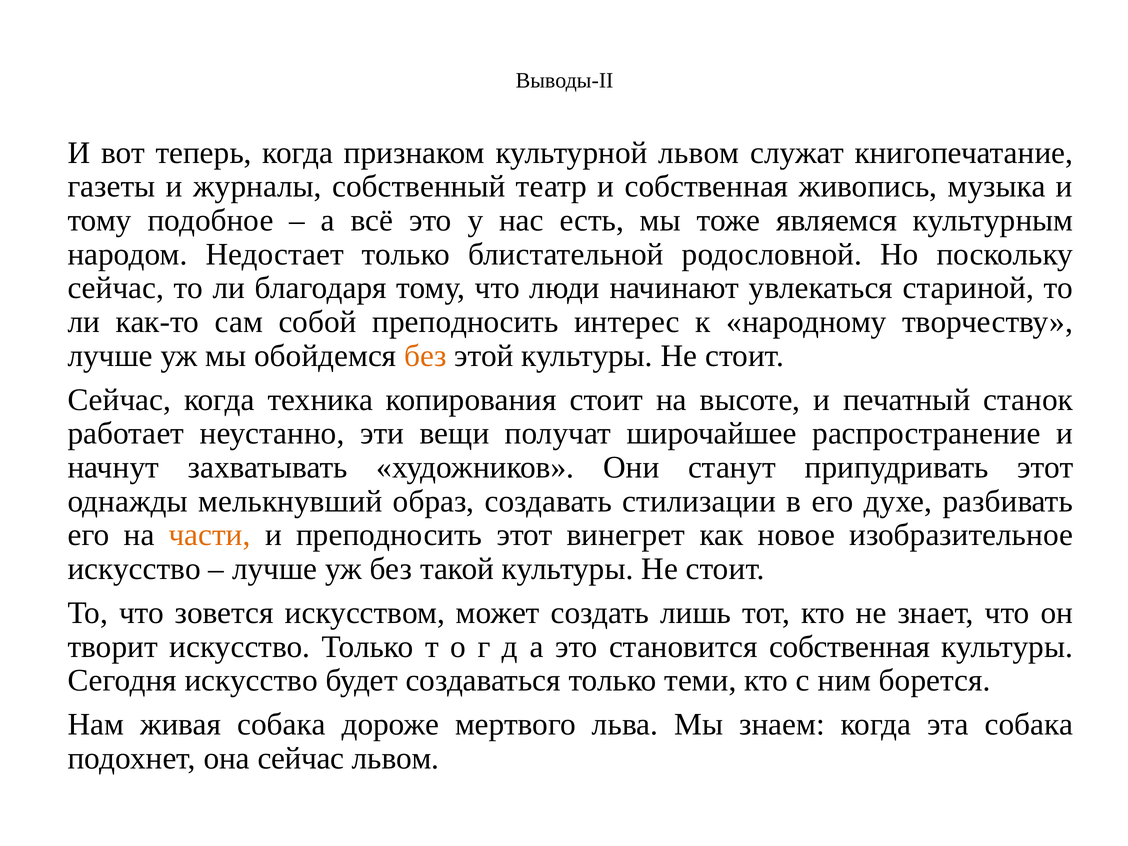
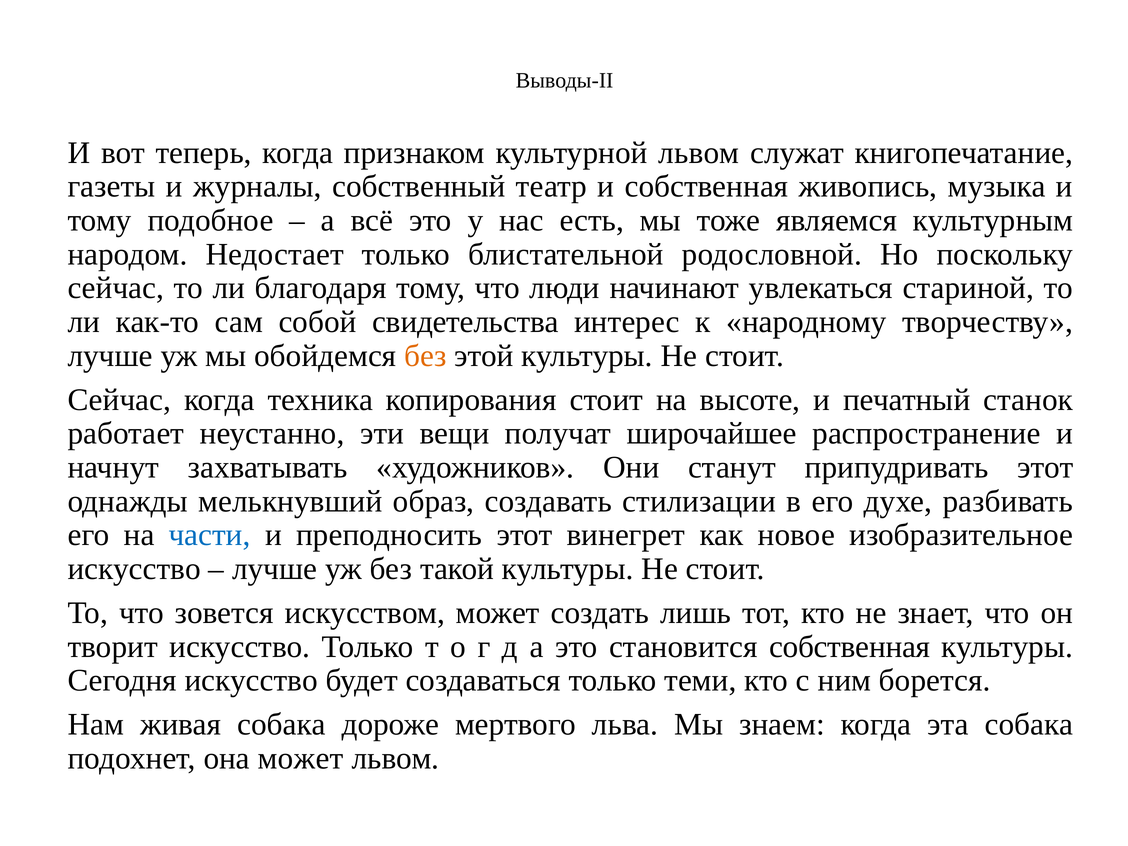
собой преподносить: преподносить -> свидетельства (465, 322)
части colour: orange -> blue (210, 535)
она сейчас: сейчас -> может (301, 758)
